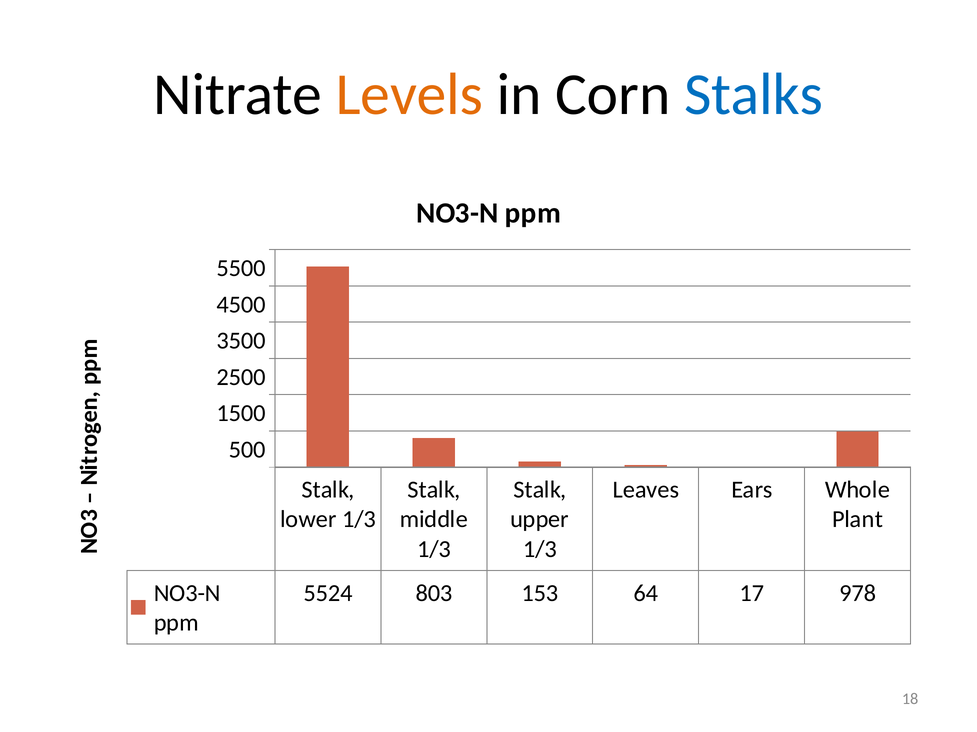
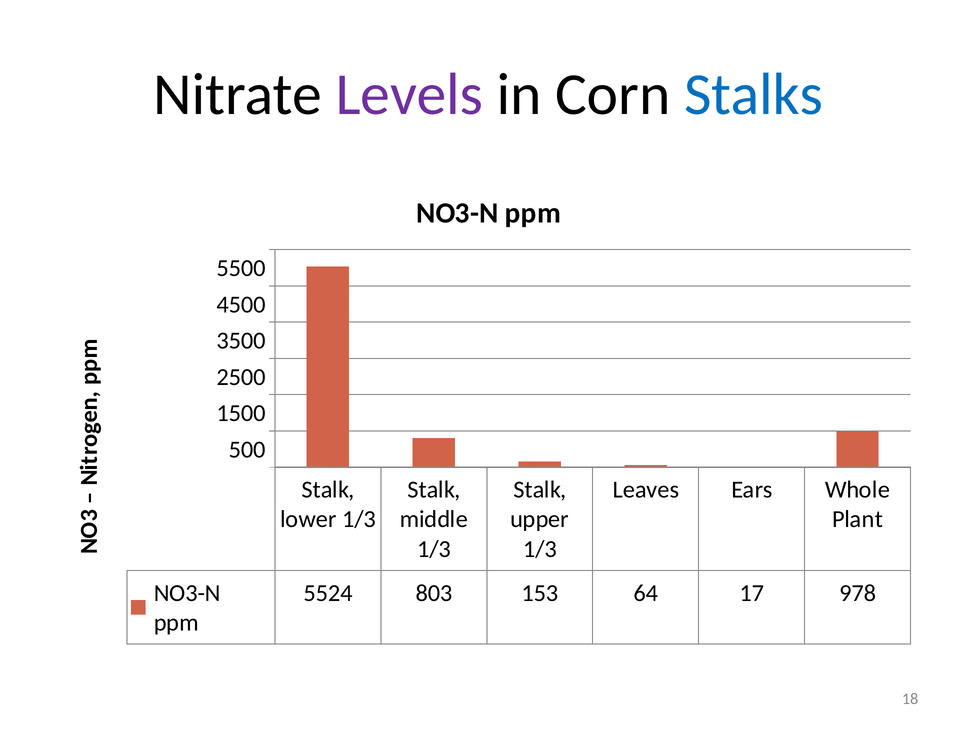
Levels colour: orange -> purple (409, 95)
